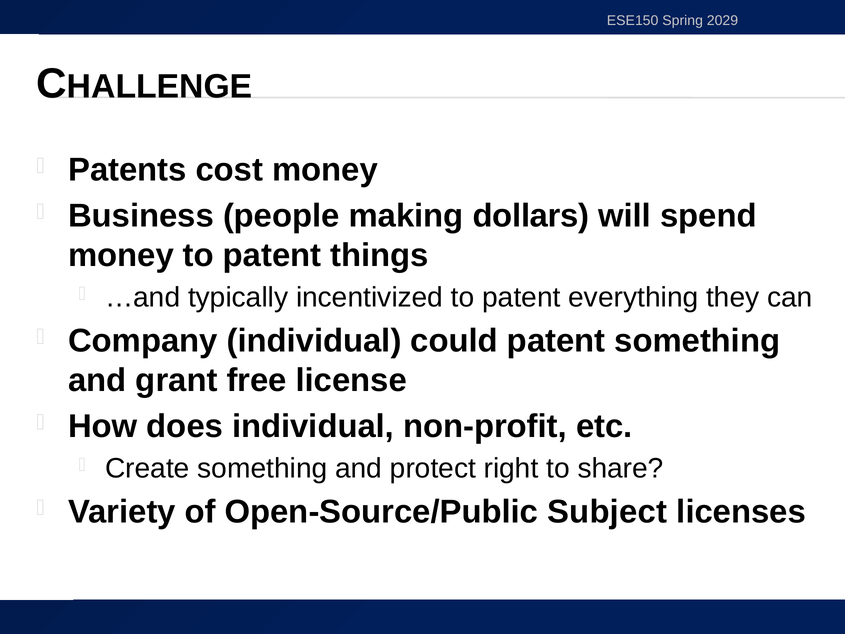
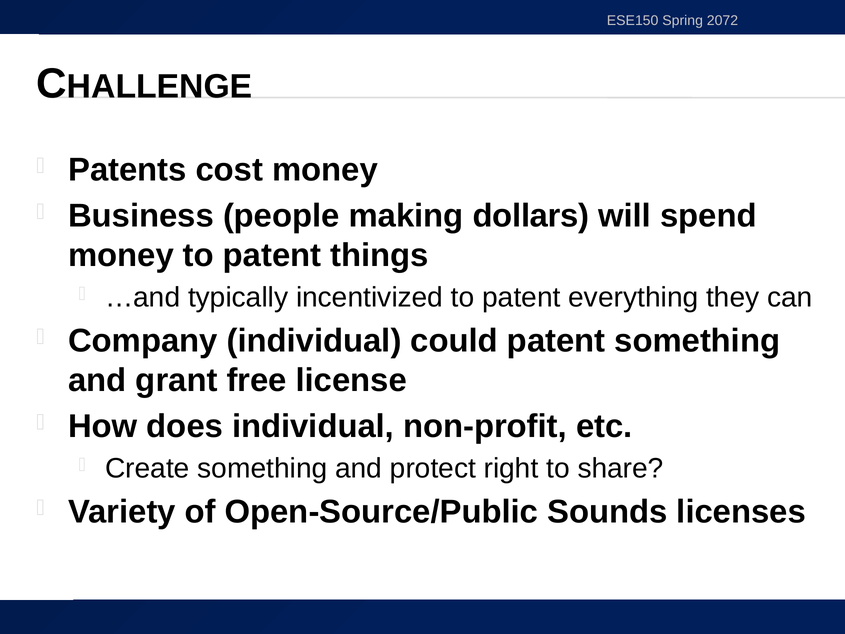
2029: 2029 -> 2072 (722, 21)
Subject: Subject -> Sounds (607, 512)
